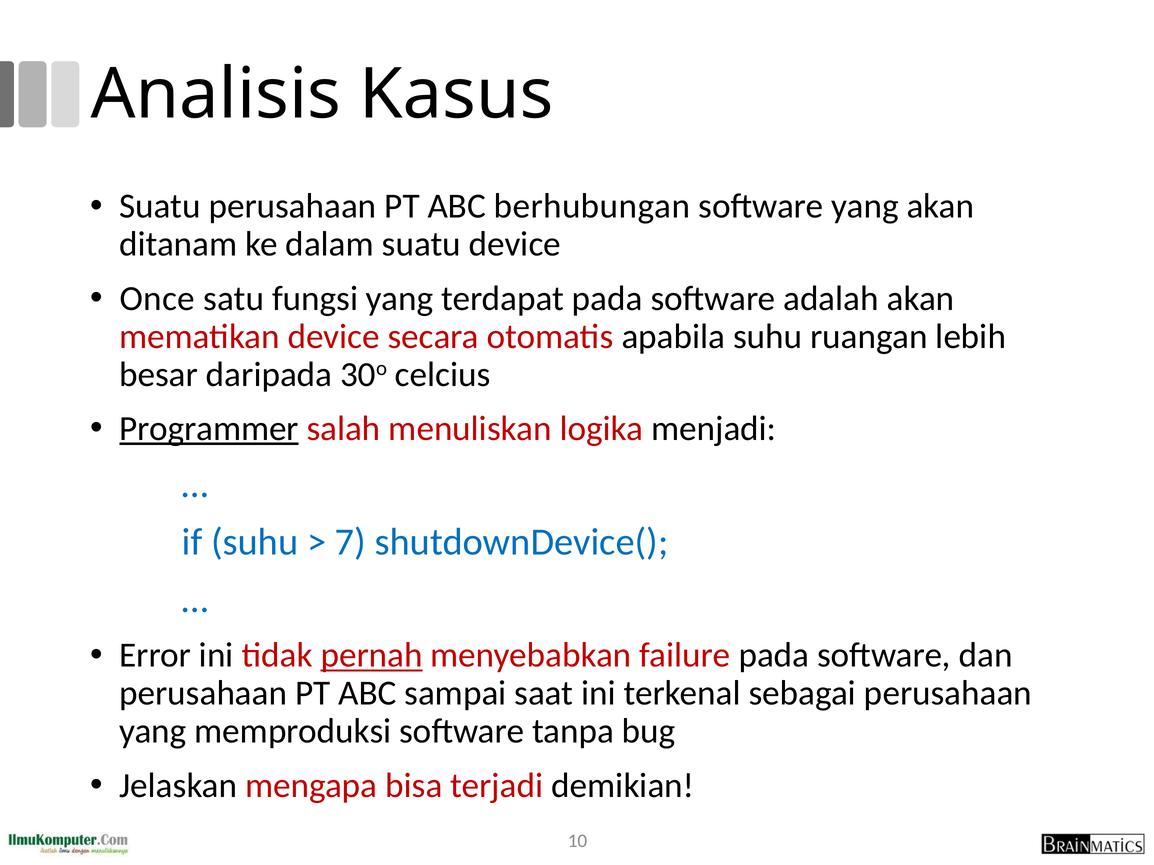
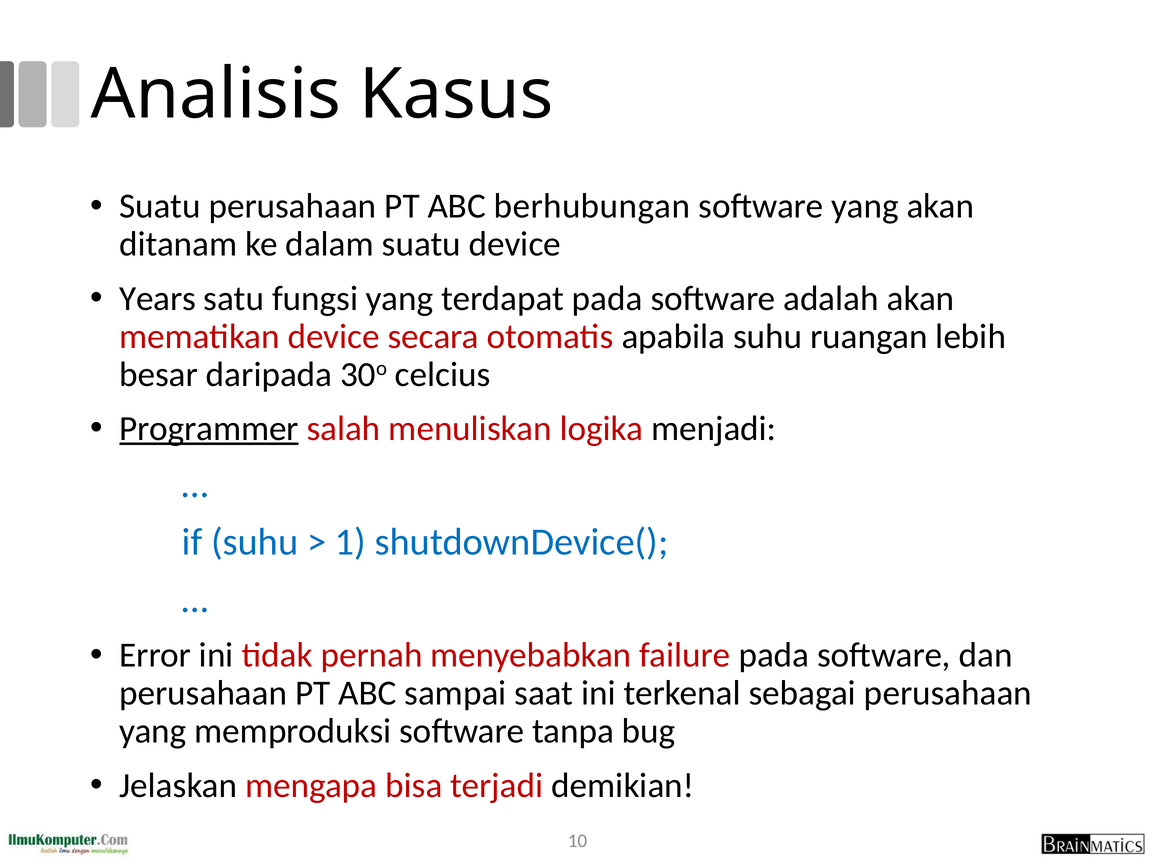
Once: Once -> Years (158, 299)
7: 7 -> 1 (350, 542)
pernah underline: present -> none (372, 656)
